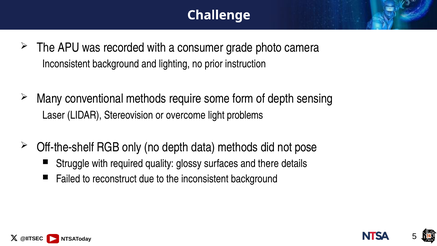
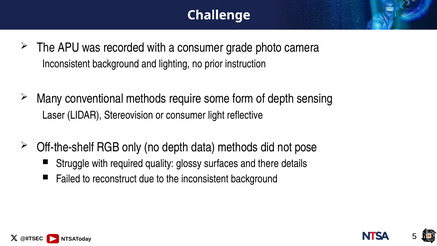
or overcome: overcome -> consumer (186, 115)
problems: problems -> reflective (245, 115)
